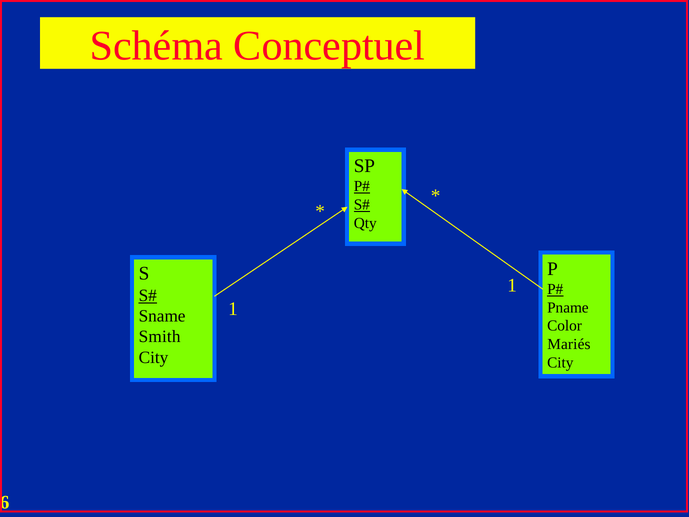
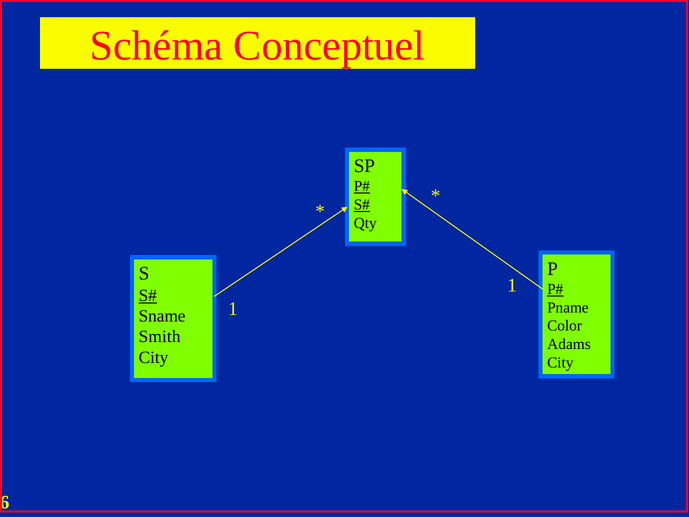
Mariés: Mariés -> Adams (569, 344)
